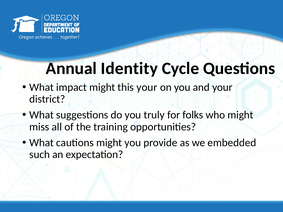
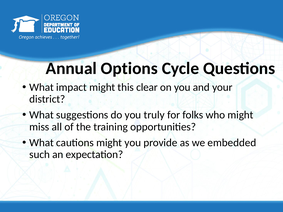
Identity: Identity -> Options (129, 68)
this your: your -> clear (147, 87)
